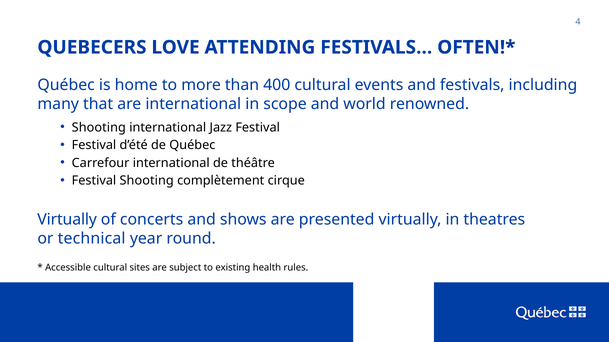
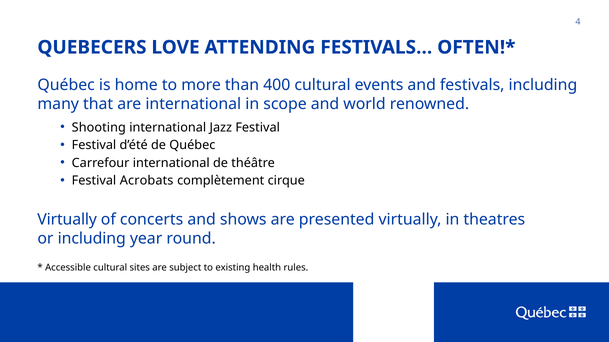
Festival Shooting: Shooting -> Acrobats (147, 181)
or technical: technical -> including (92, 239)
